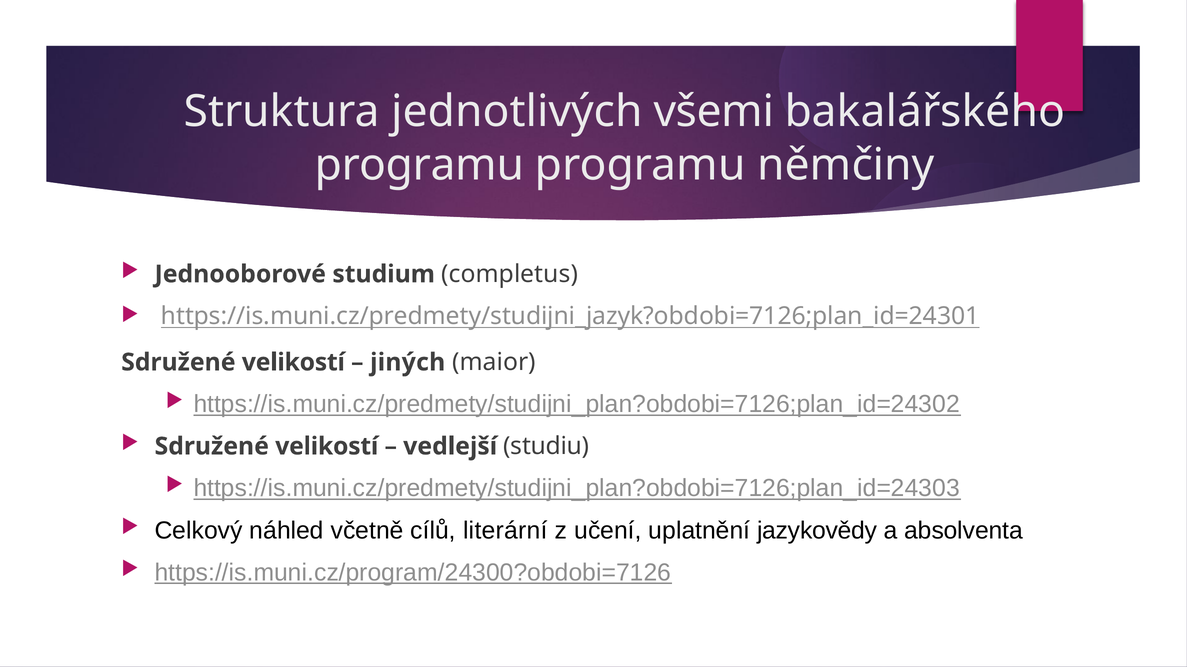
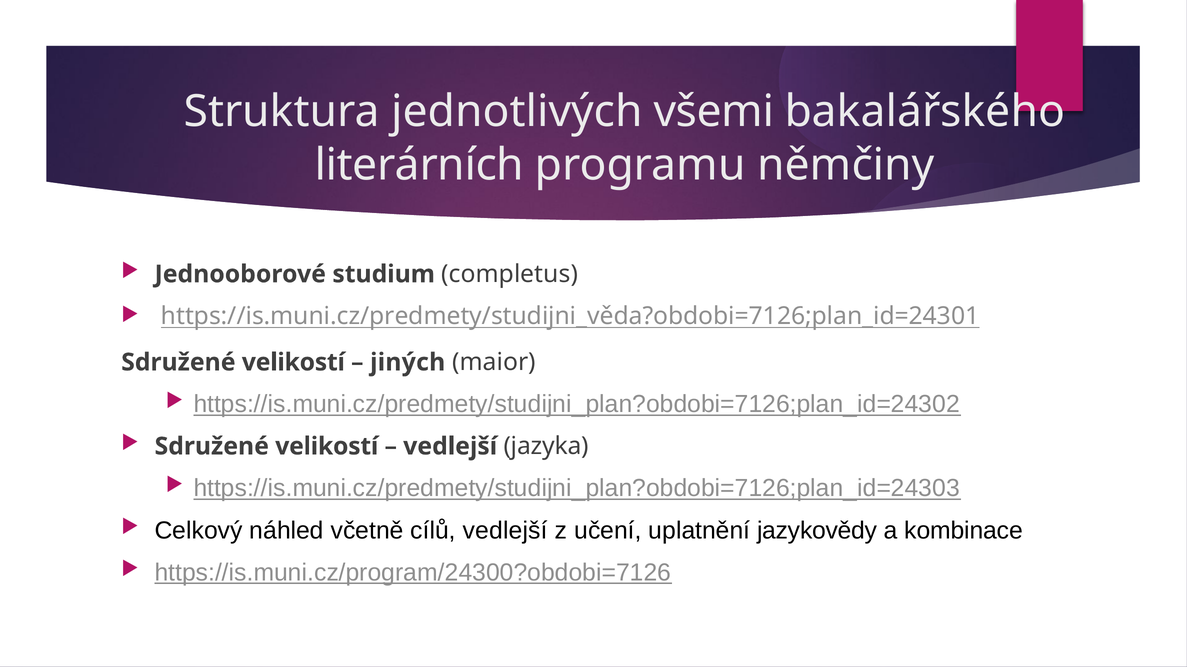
programu: programu -> literárních (419, 165)
https://is.muni.cz/predmety/studijni_jazyk?obdobi=7126;plan_id=24301: https://is.muni.cz/predmety/studijni_jazyk?obdobi=7126;plan_id=24301 -> https://is.muni.cz/predmety/studijni_věda?obdobi=7126;plan_id=24301 (570, 316)
studiu: studiu -> jazyka (546, 447)
cílů literární: literární -> vedlejší (505, 531)
absolventa: absolventa -> kombinace (964, 531)
